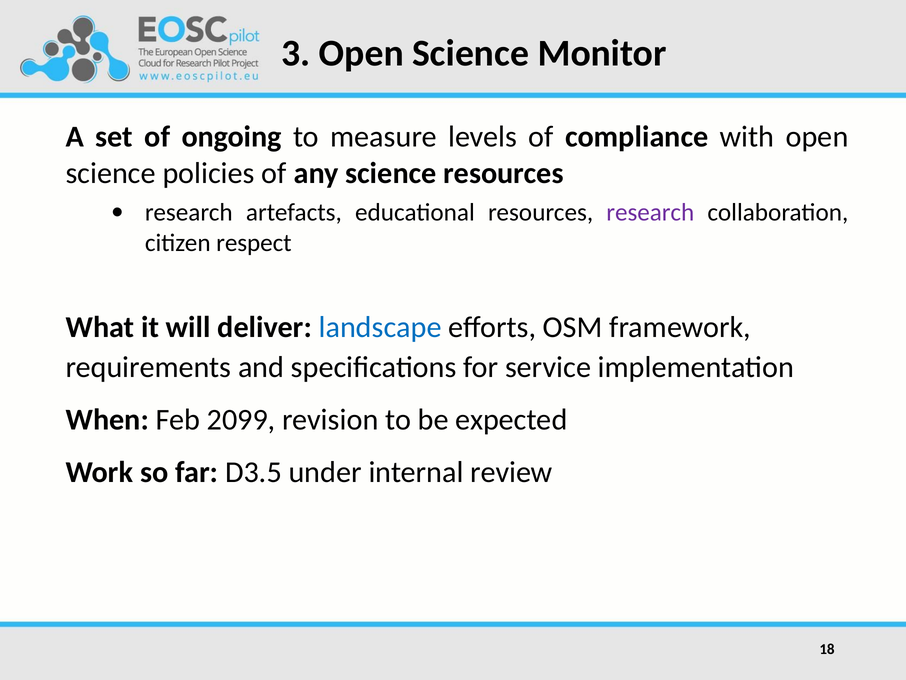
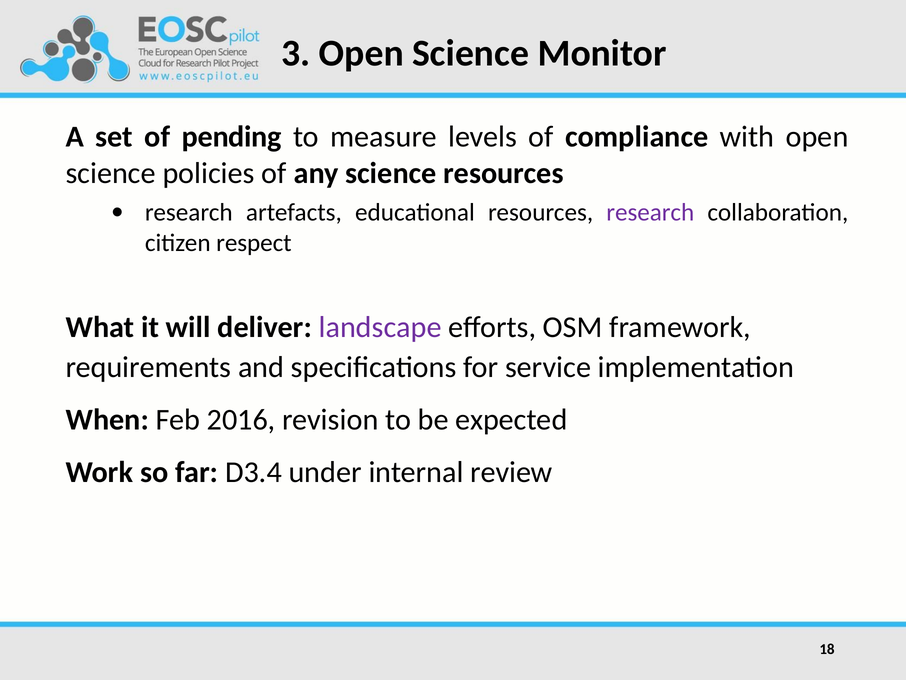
ongoing: ongoing -> pending (232, 137)
landscape colour: blue -> purple (380, 327)
2099: 2099 -> 2016 (241, 419)
D3.5: D3.5 -> D3.4 (253, 472)
